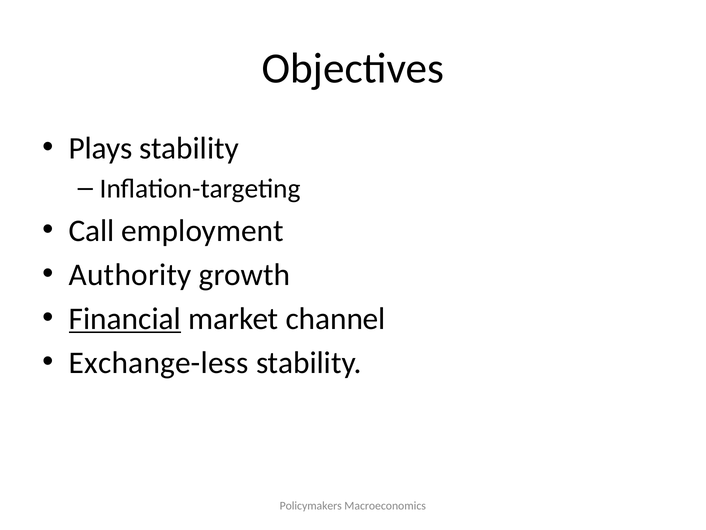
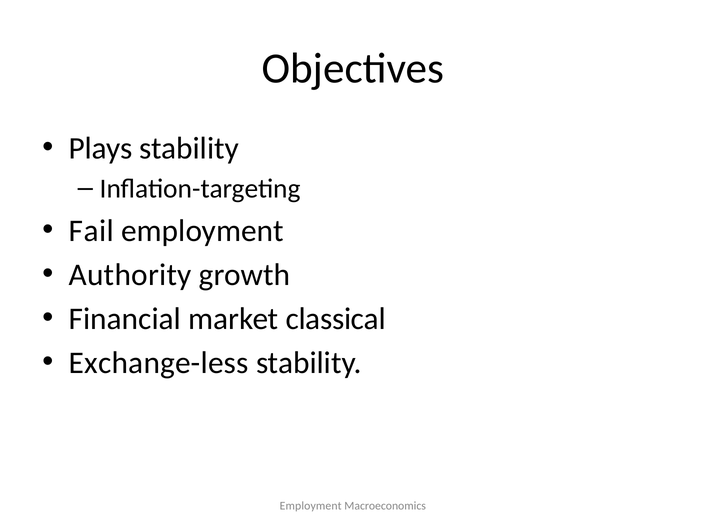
Call: Call -> Fail (91, 231)
Financial underline: present -> none (125, 318)
channel: channel -> classical (336, 318)
Policymakers: Policymakers -> Employment (311, 506)
